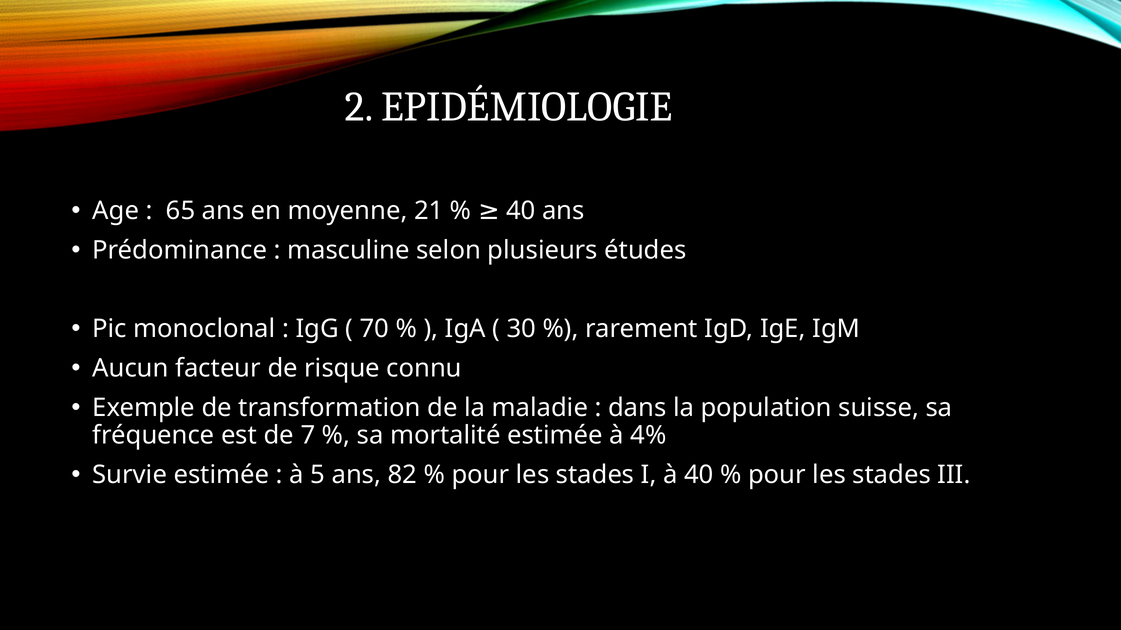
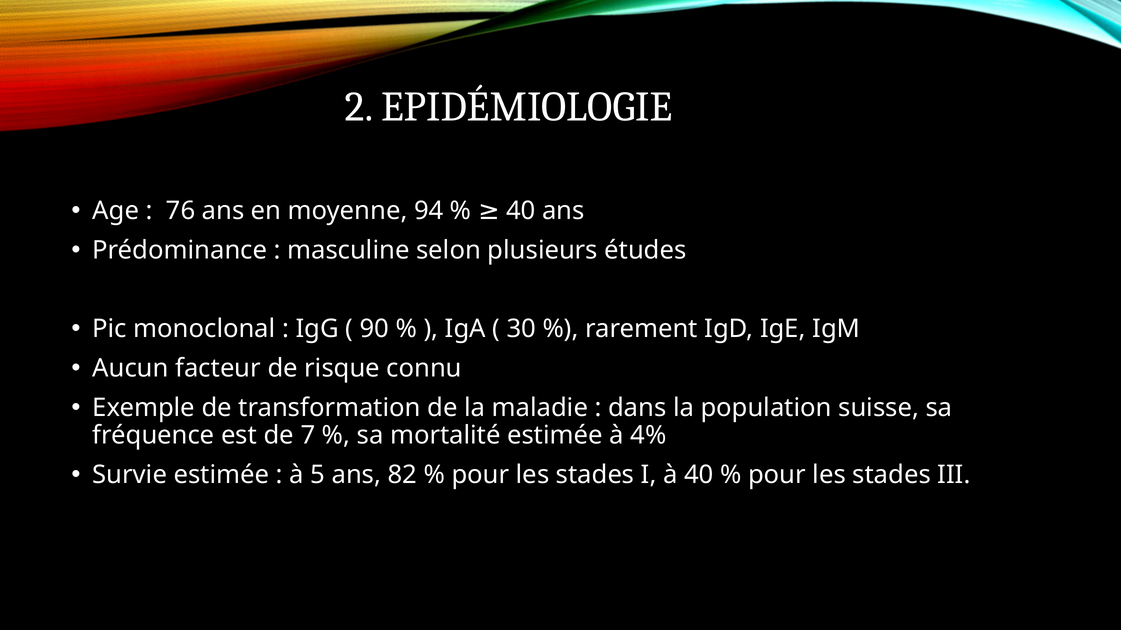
65: 65 -> 76 (181, 211)
21: 21 -> 94 (429, 211)
70: 70 -> 90 (374, 329)
